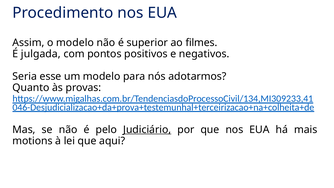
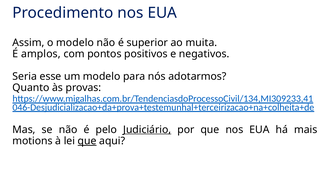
filmes: filmes -> muita (201, 43)
julgada: julgada -> amplos (41, 54)
que underline: none -> present (87, 141)
